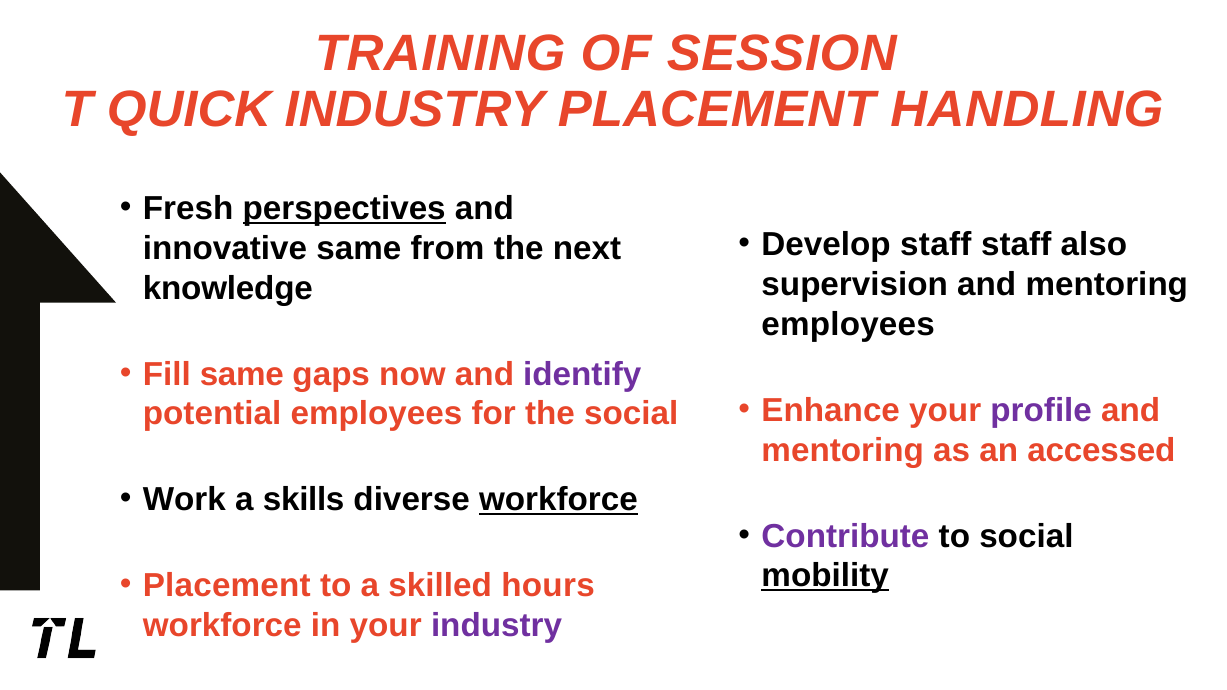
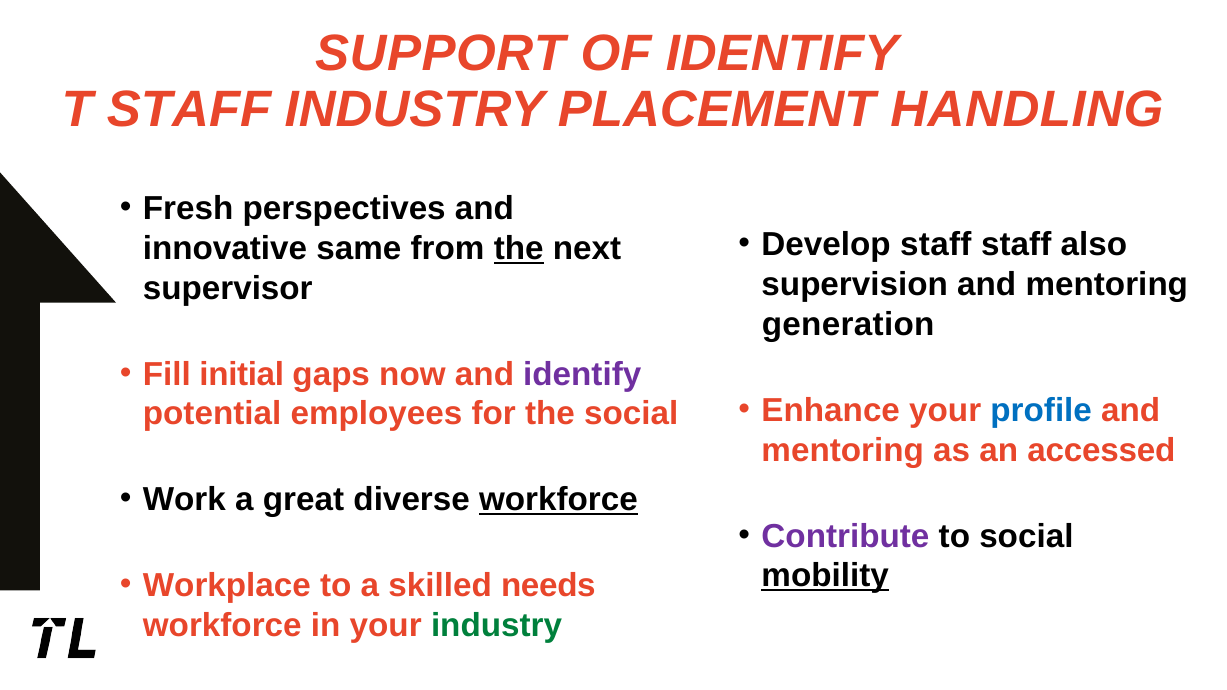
TRAINING: TRAINING -> SUPPORT (440, 54)
OF SESSION: SESSION -> IDENTIFY (782, 54)
T QUICK: QUICK -> STAFF (189, 109)
perspectives underline: present -> none (344, 209)
the underline: none -> present (519, 249)
knowledge: knowledge -> supervisor (228, 288)
employees: employees -> generation (848, 325)
Fill same: same -> initial (242, 374)
profile colour: purple -> blue (1041, 410)
skills: skills -> great (304, 500)
Placement: Placement -> Workplace (227, 586)
hours: hours -> needs (548, 586)
industry colour: purple -> green (497, 626)
